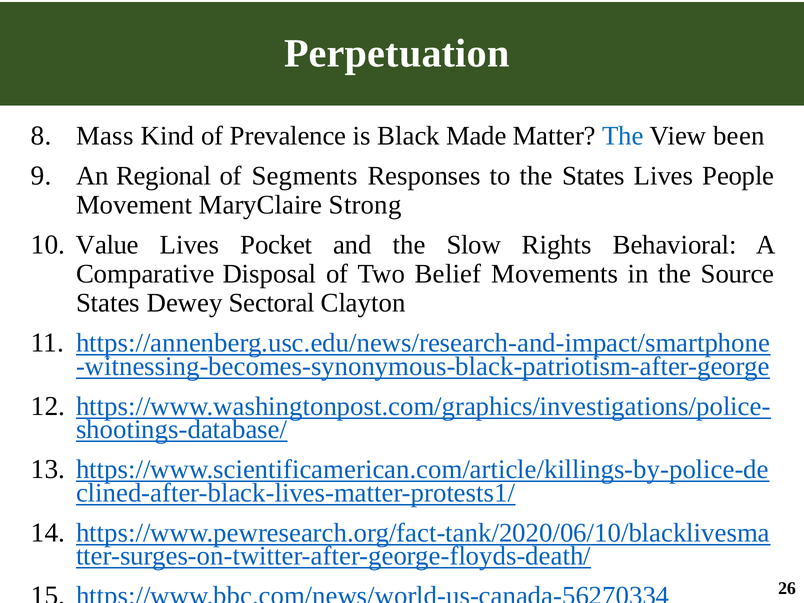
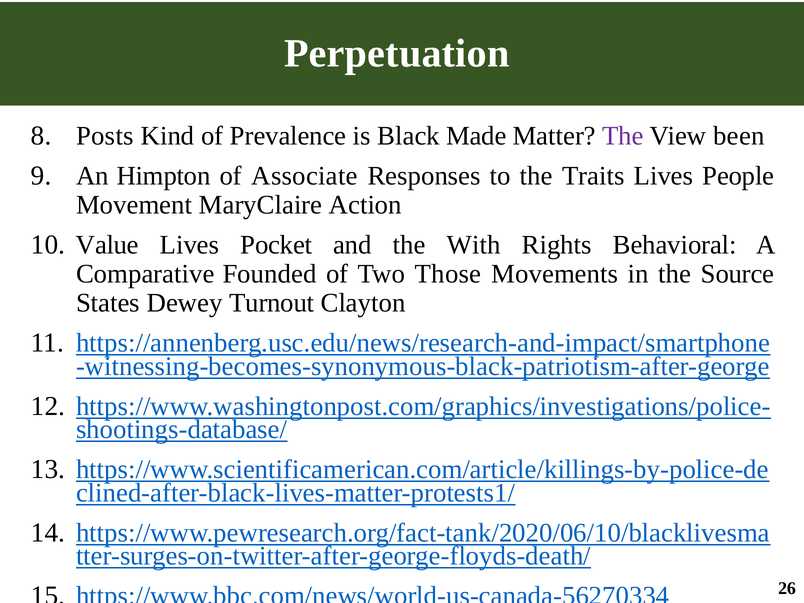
Mass: Mass -> Posts (105, 136)
The colour: blue -> purple (623, 136)
Regional: Regional -> Himpton (164, 176)
Segments: Segments -> Associate (305, 176)
the States: States -> Traits (593, 176)
Strong: Strong -> Action (365, 205)
Slow: Slow -> With (474, 245)
Disposal: Disposal -> Founded (269, 274)
Belief: Belief -> Those (448, 274)
Sectoral: Sectoral -> Turnout (272, 303)
